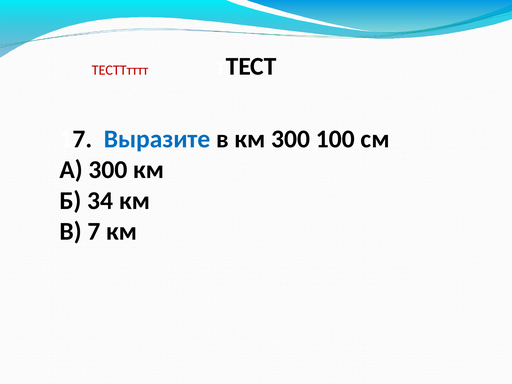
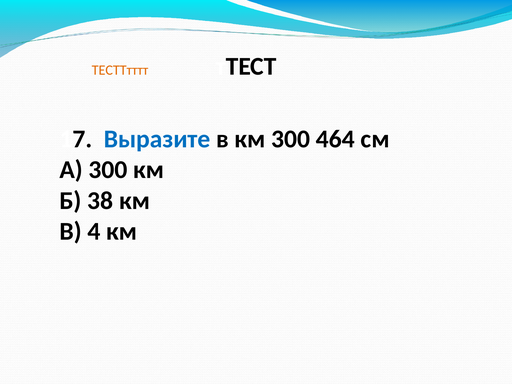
ТЕСТТтттт colour: red -> orange (120, 70)
100: 100 -> 464 (335, 139)
34: 34 -> 38 (100, 201)
7: 7 -> 4 (94, 231)
